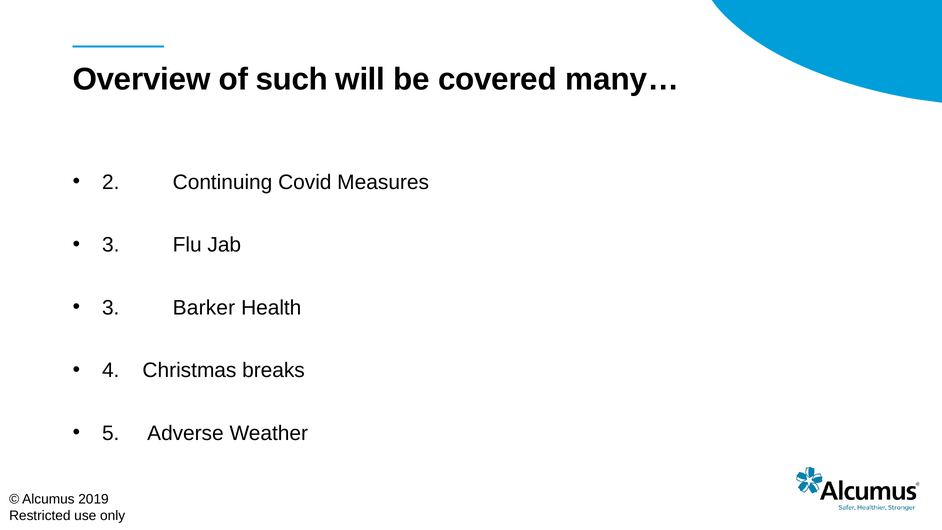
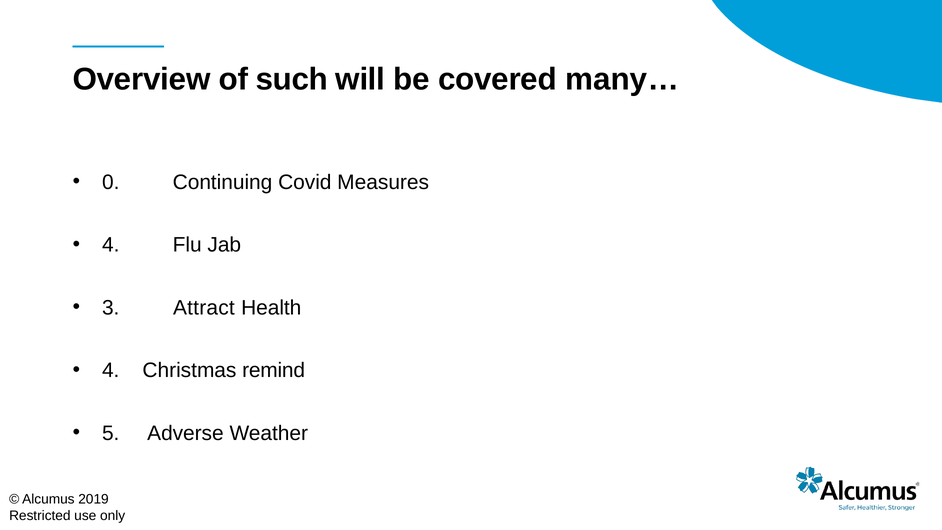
2: 2 -> 0 (111, 182)
3: 3 -> 4 (111, 245)
Barker: Barker -> Attract (204, 308)
breaks: breaks -> remind (274, 370)
